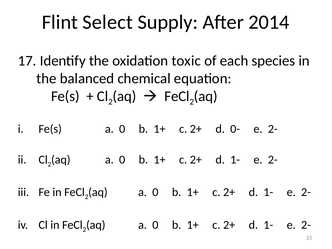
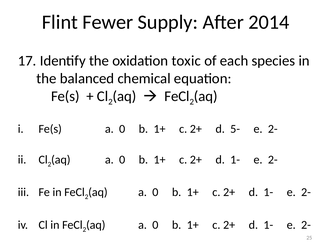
Select: Select -> Fewer (108, 22)
0-: 0- -> 5- (235, 129)
